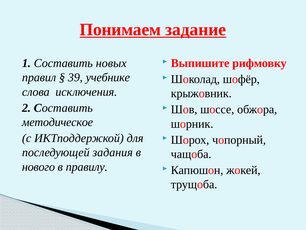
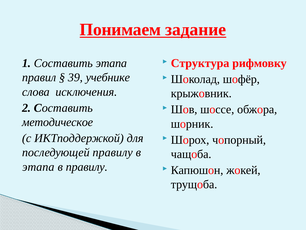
Составить новых: новых -> этапа (111, 63)
Выпишите: Выпишите -> Структура (200, 63)
последующей задания: задания -> правилу (113, 152)
нового: нового -> этапа (38, 166)
